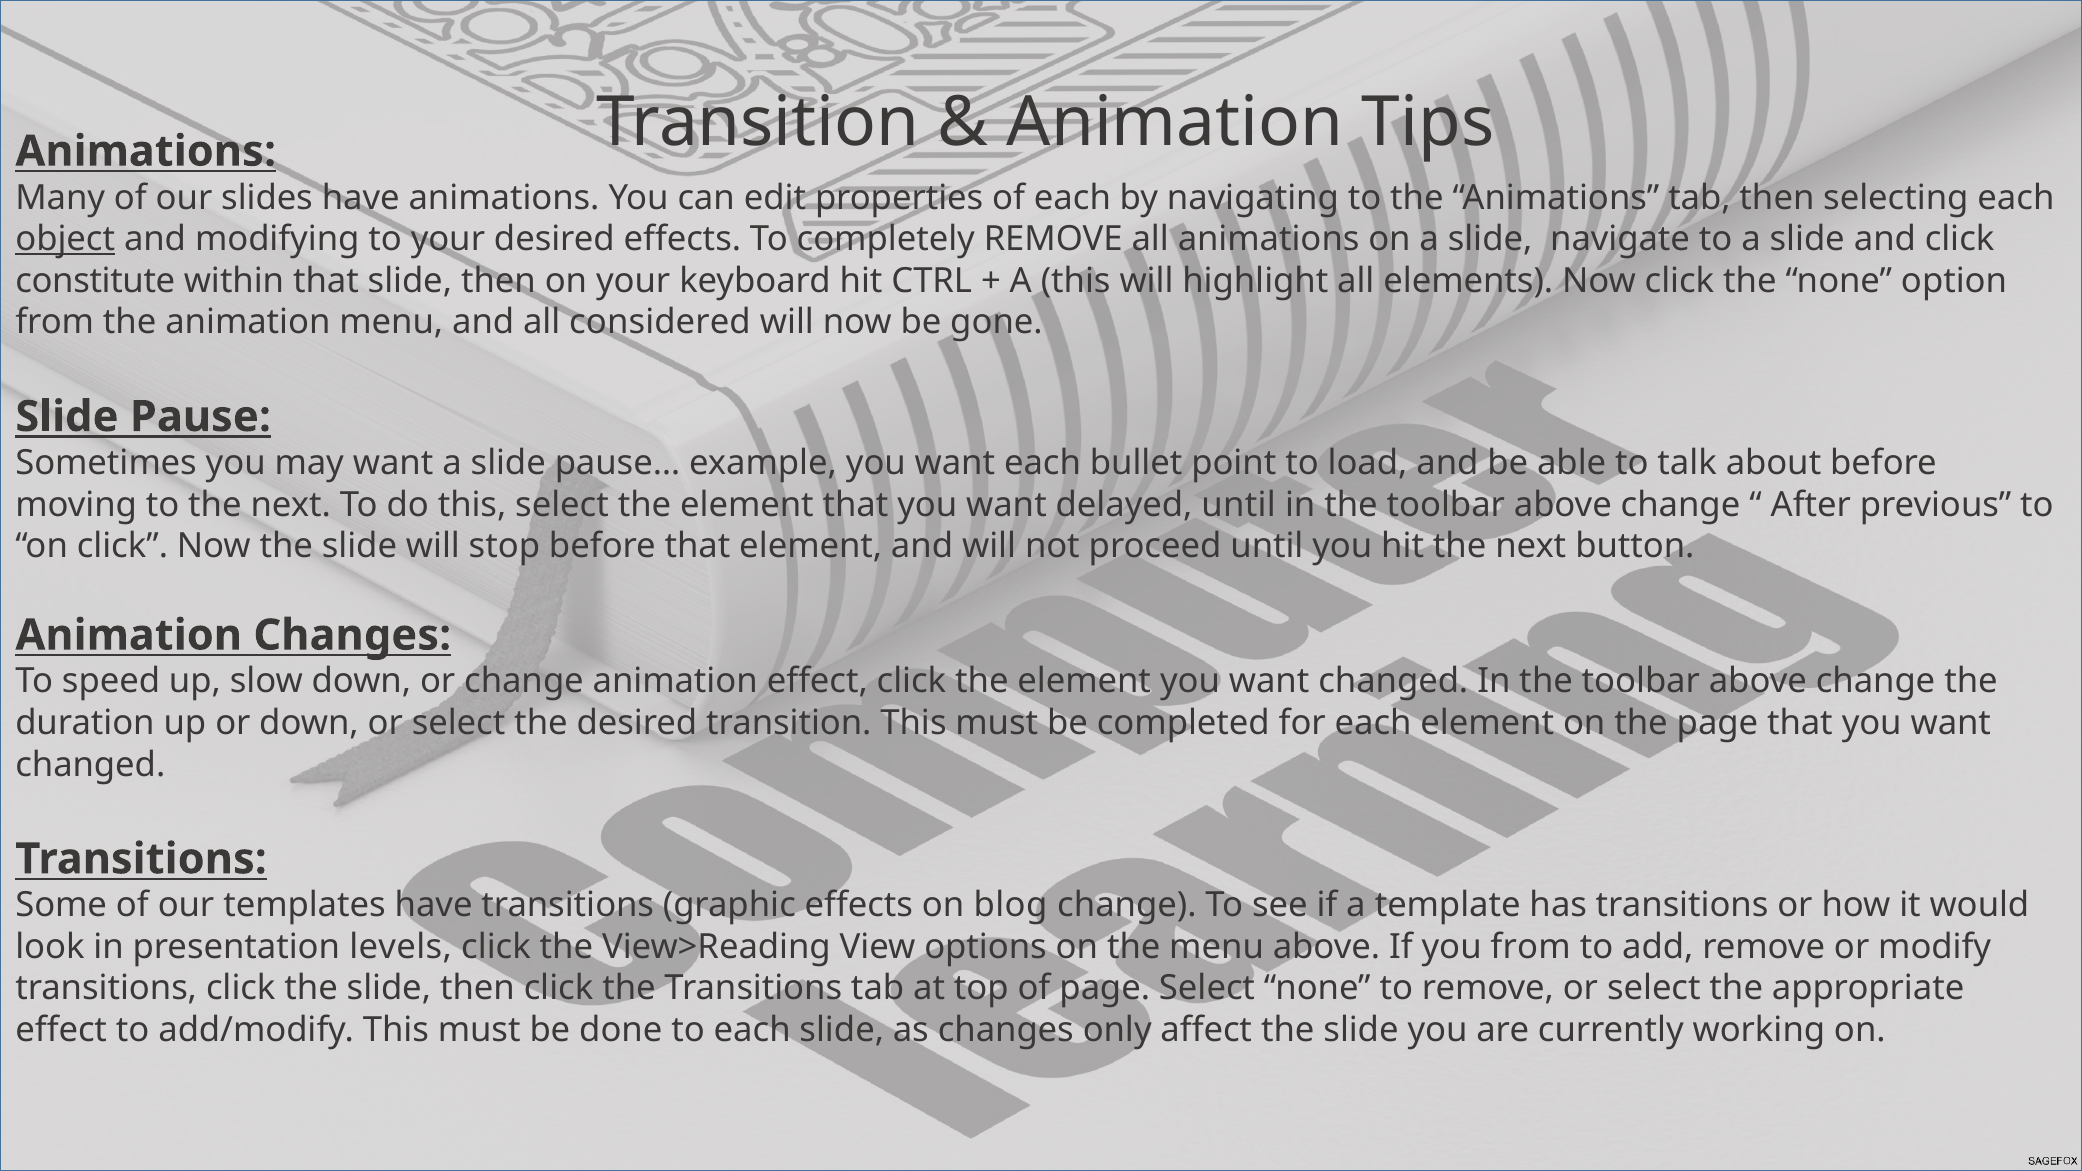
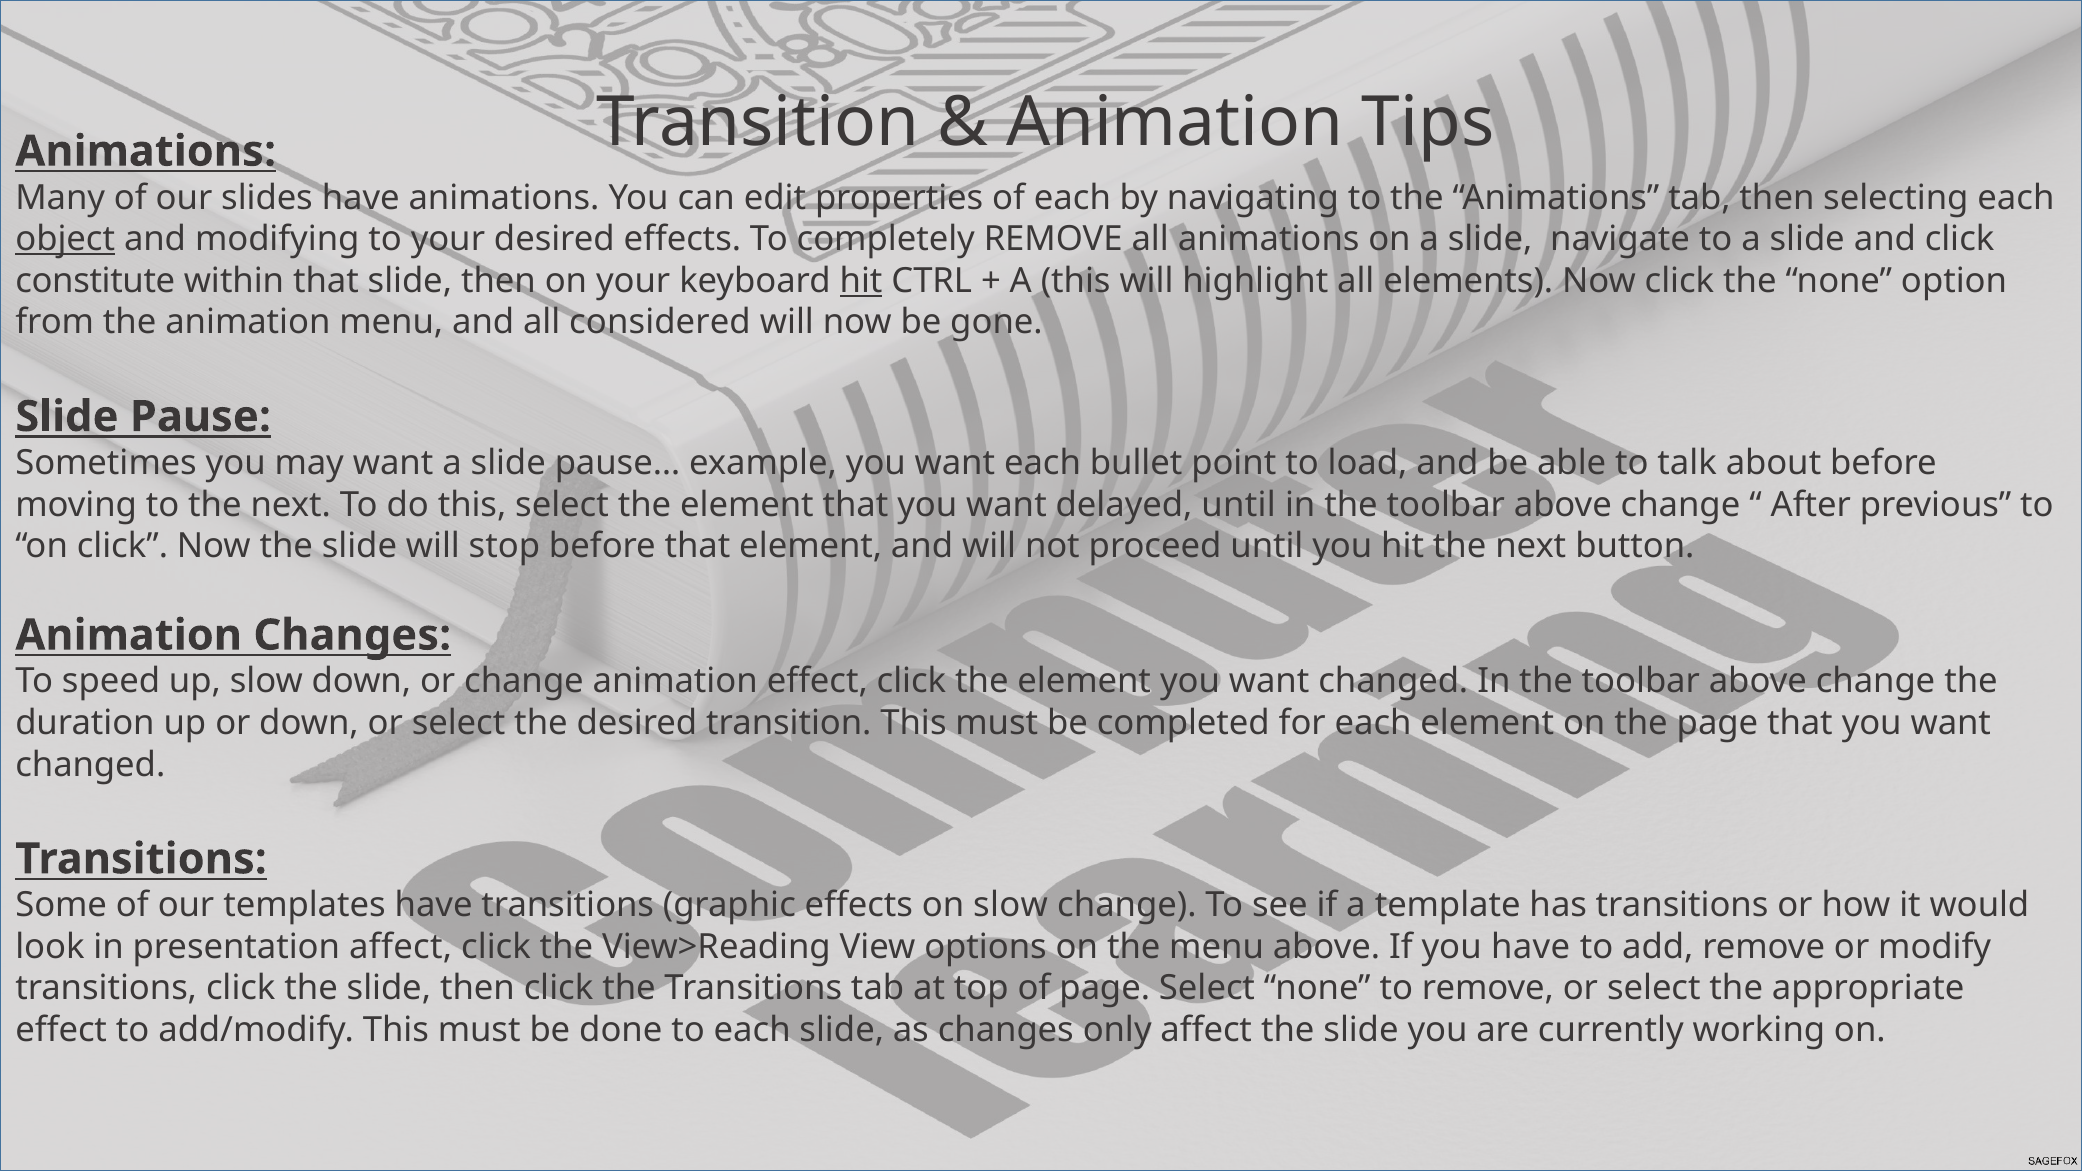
hit underline: none -> present (861, 281)
on blog: blog -> slow (1011, 905)
presentation levels: levels -> affect (401, 947)
you from: from -> have (1531, 947)
